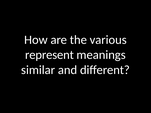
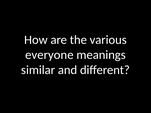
represent: represent -> everyone (49, 55)
